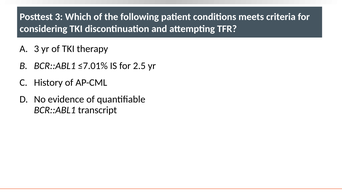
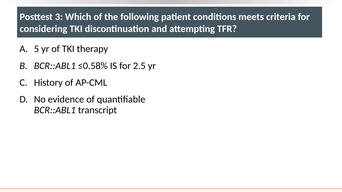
3: 3 -> 5 (36, 49)
≤7.01%: ≤7.01% -> ≤0.58% (93, 66)
